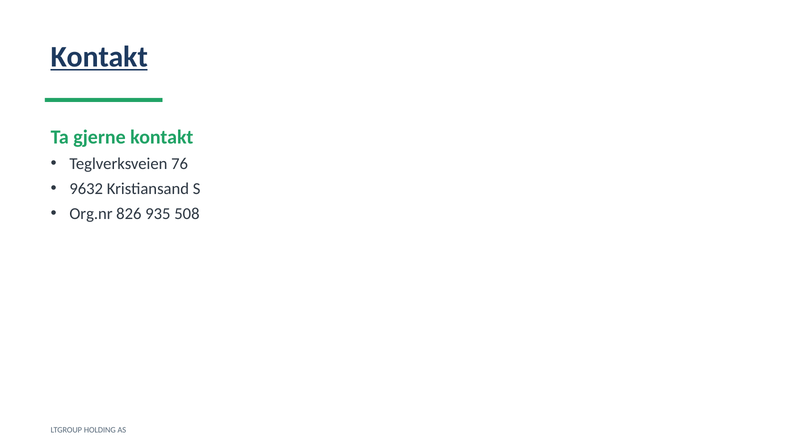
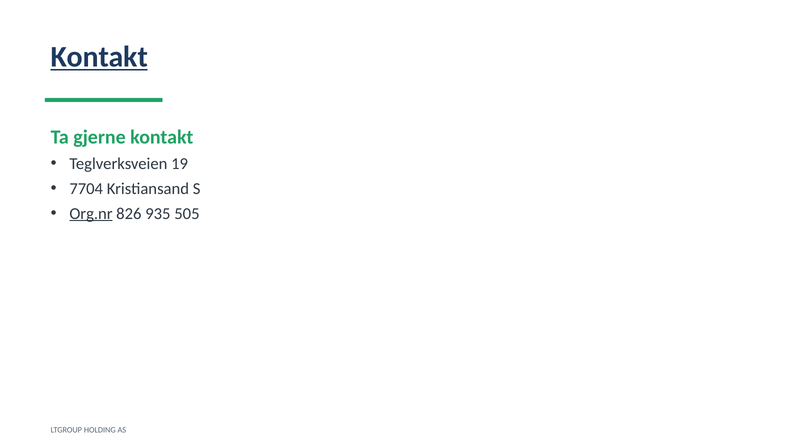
76: 76 -> 19 (180, 164)
9632: 9632 -> 7704 (86, 189)
Org.nr underline: none -> present (91, 214)
508: 508 -> 505 (187, 214)
